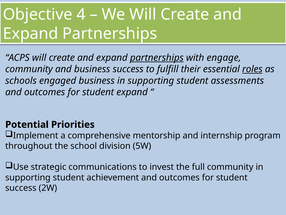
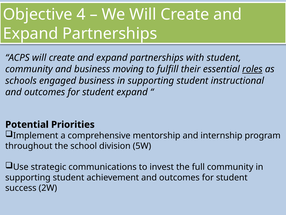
partnerships underline: present -> none (157, 58)
with engage: engage -> student (224, 58)
business success: success -> moving (128, 69)
assessments: assessments -> instructional (237, 80)
